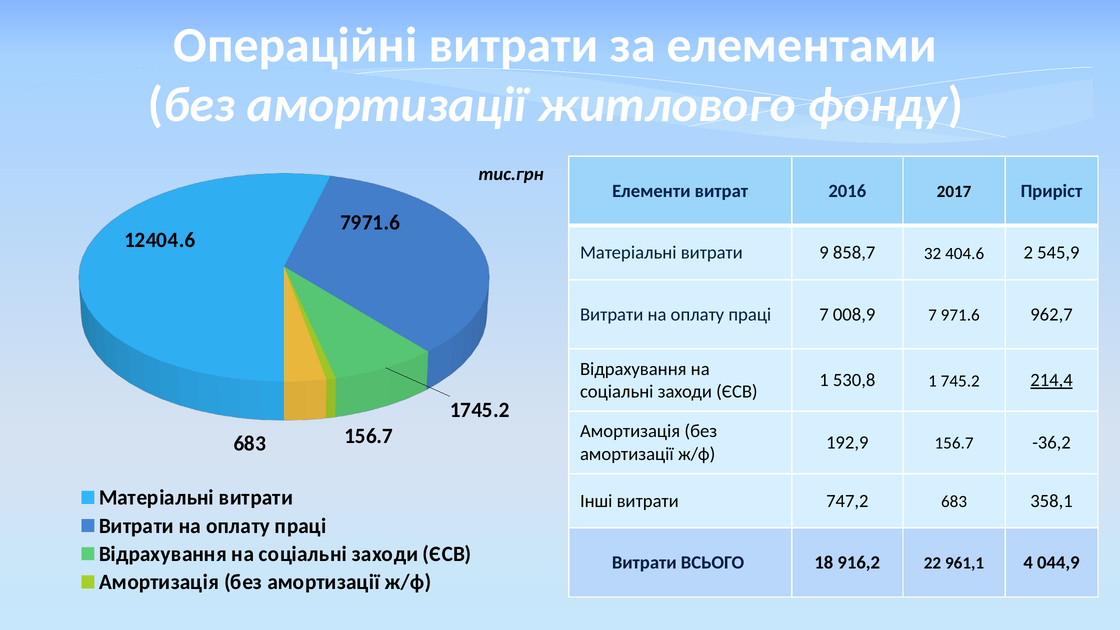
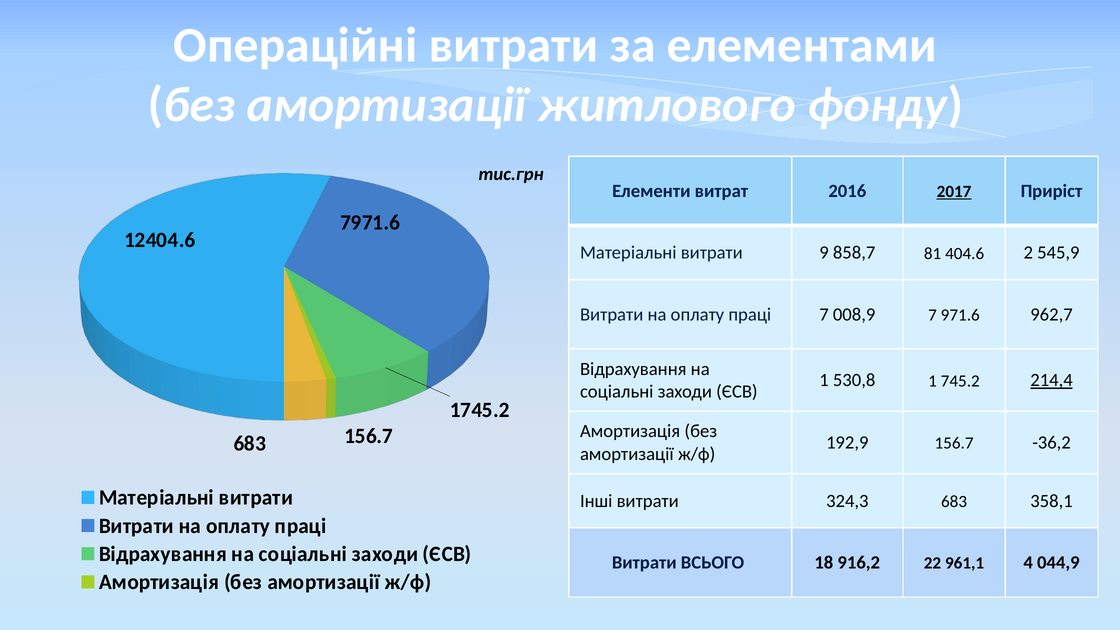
2017 underline: none -> present (954, 192)
32: 32 -> 81 (933, 253)
747,2: 747,2 -> 324,3 (847, 501)
